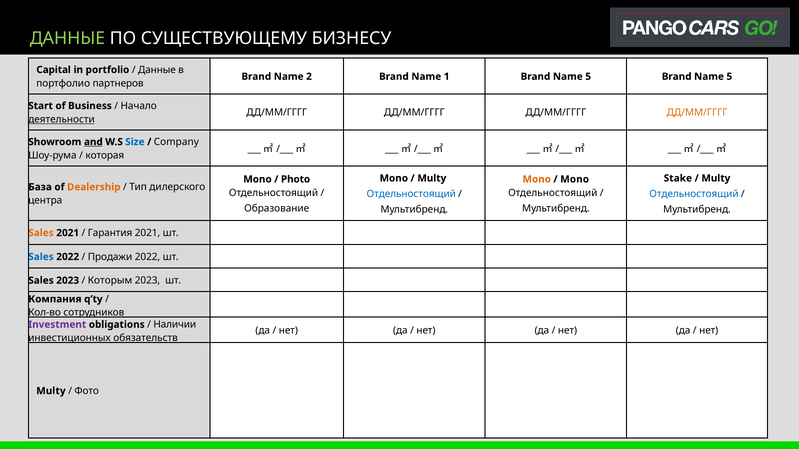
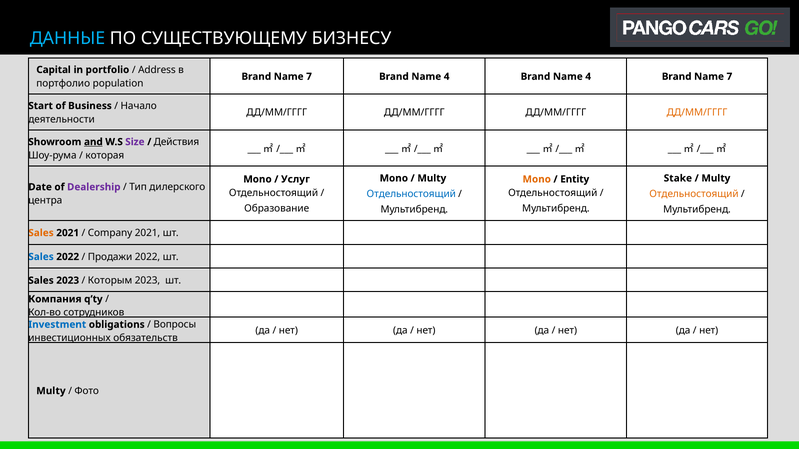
ДАННЫЕ colour: light green -> light blue (68, 38)
Данные: Данные -> Address (157, 70)
2: 2 -> 7 (309, 77)
1: 1 -> 4 (447, 77)
5: 5 -> 4 (588, 77)
5: 5 -> 7 (729, 77)
партнеров: партнеров -> population (118, 83)
деятельности underline: present -> none (62, 120)
Size colour: blue -> purple (135, 142)
Company: Company -> Действия (176, 142)
Photo: Photo -> Услуг (295, 179)
Mono: Mono -> Entity (575, 179)
База: База -> Date (40, 187)
Dealership colour: orange -> purple (94, 187)
Отдельностоящий colour: blue -> orange (694, 194)
Гарантия: Гарантия -> Company (110, 233)
Investment colour: purple -> blue (57, 325)
Наличии: Наличии -> Вопросы (175, 325)
